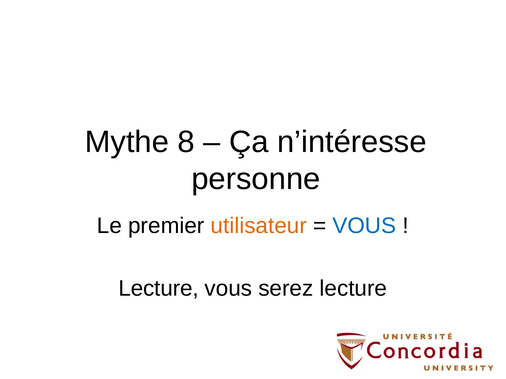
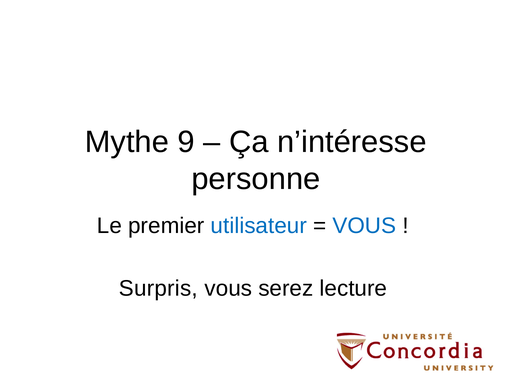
8: 8 -> 9 (186, 142)
utilisateur colour: orange -> blue (259, 226)
Lecture: Lecture -> Surpris (158, 289)
